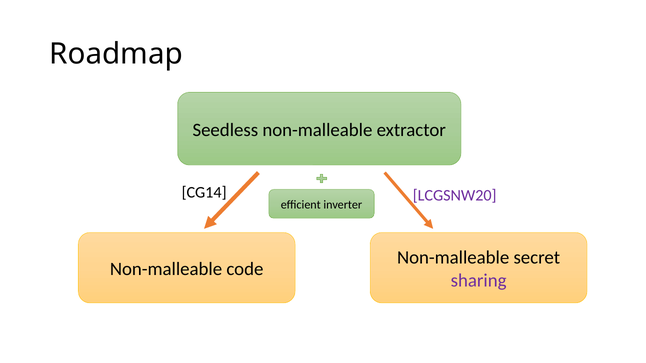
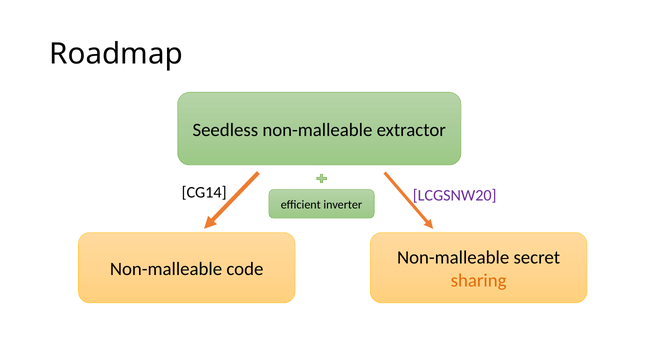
sharing colour: purple -> orange (479, 281)
